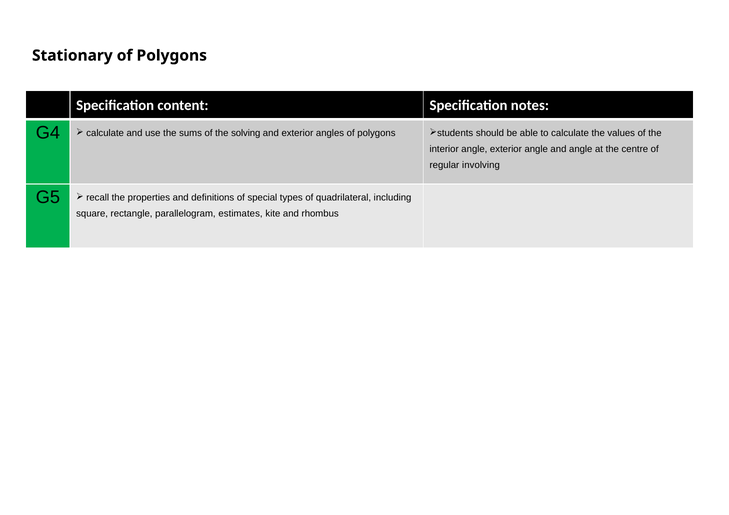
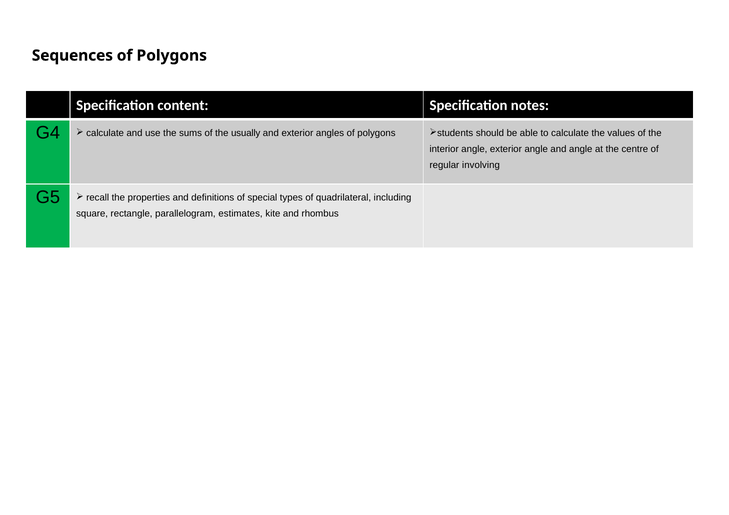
Stationary: Stationary -> Sequences (72, 56)
solving: solving -> usually (246, 133)
